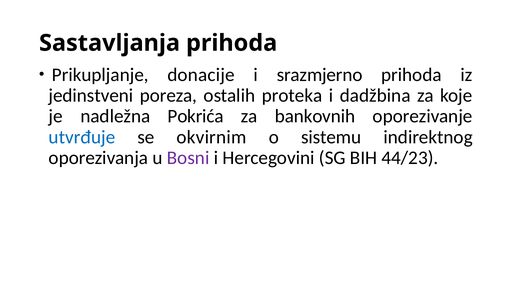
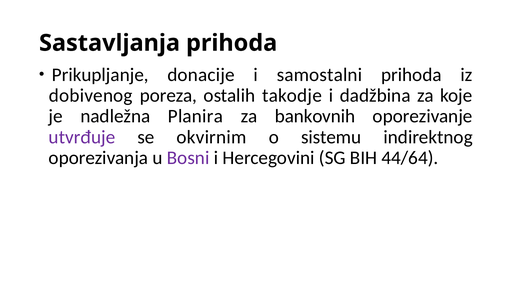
srazmjerno: srazmjerno -> samostalni (319, 75)
jedinstveni: jedinstveni -> dobivenog (91, 96)
proteka: proteka -> takodje (292, 96)
Pokrića: Pokrića -> Planira (195, 116)
utvrđuje colour: blue -> purple (82, 137)
44/23: 44/23 -> 44/64 (410, 158)
